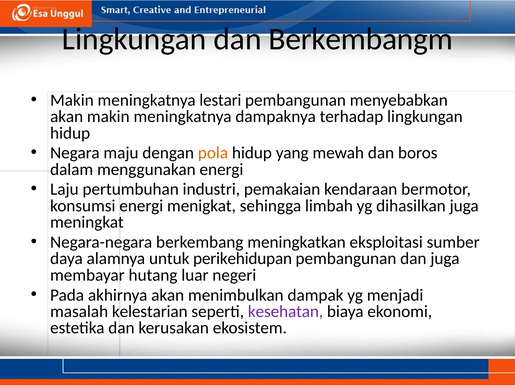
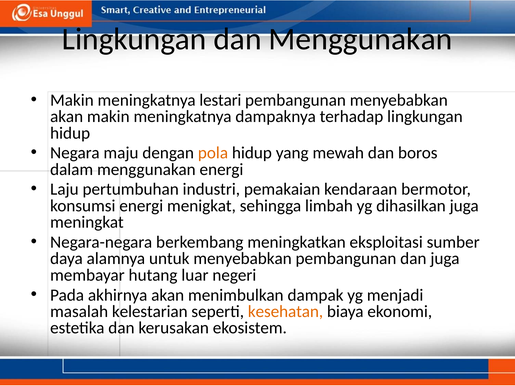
dan Berkembangm: Berkembangm -> Menggunakan (361, 39)
untuk perikehidupan: perikehidupan -> menyebabkan (243, 259)
kesehatan colour: purple -> orange (286, 312)
